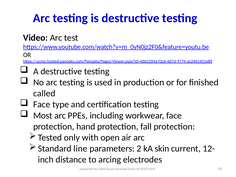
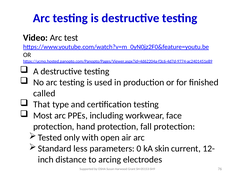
Face: Face -> That (42, 104)
line: line -> less (80, 149)
2: 2 -> 0 (139, 149)
